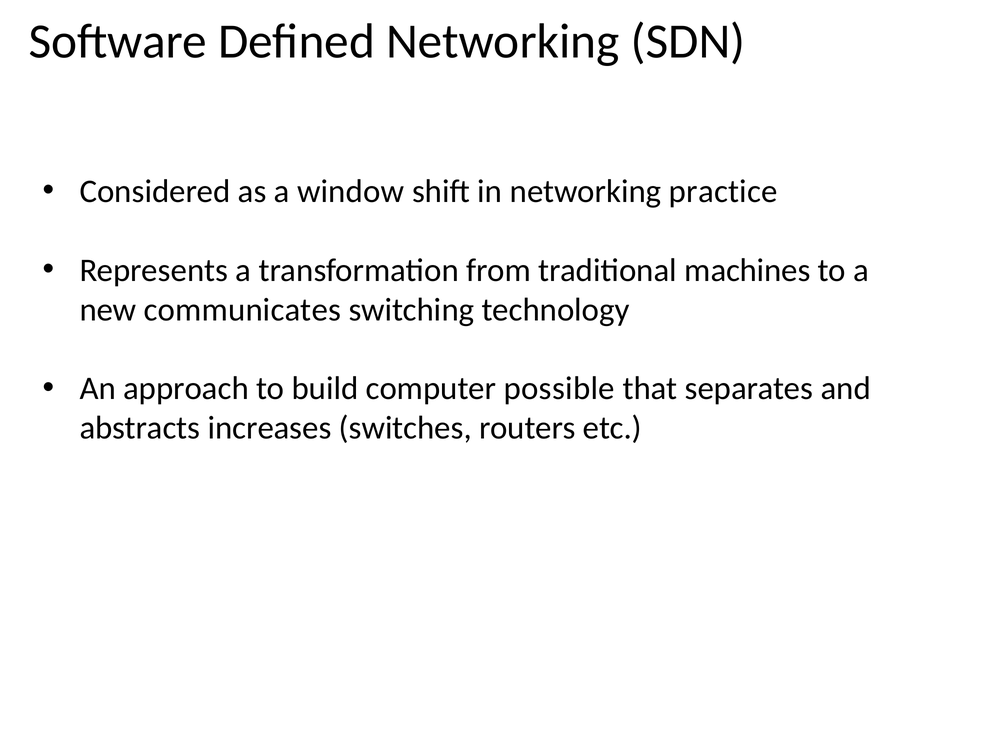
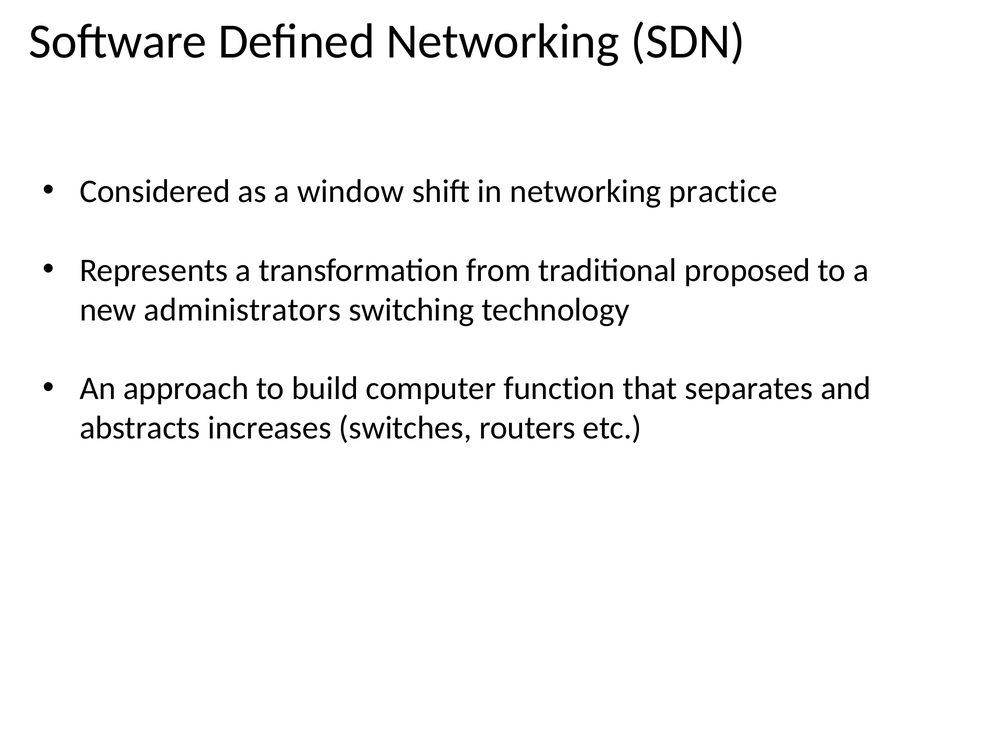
machines: machines -> proposed (747, 270)
communicates: communicates -> administrators (242, 310)
possible: possible -> function (559, 389)
